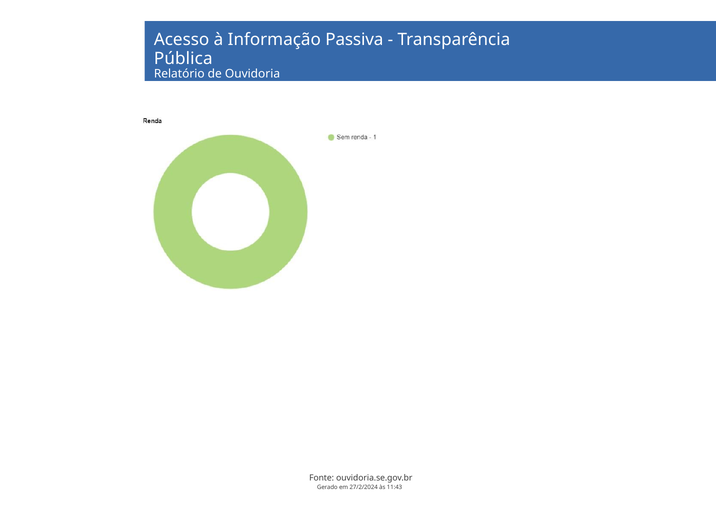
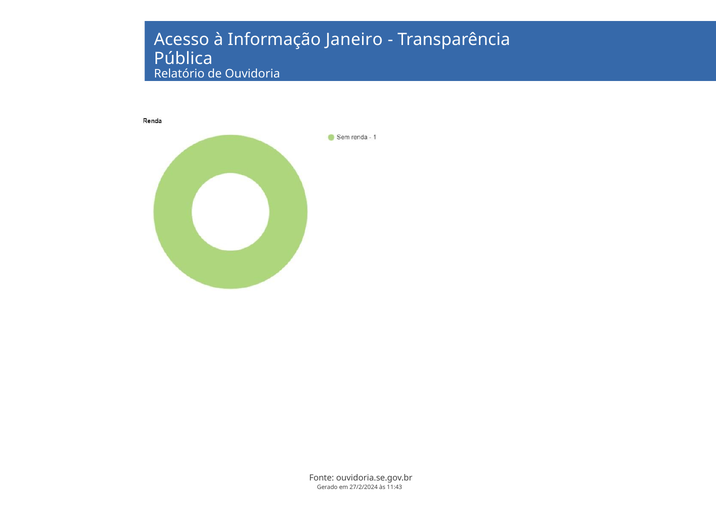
Informação Passiva: Passiva -> Janeiro (354, 40)
